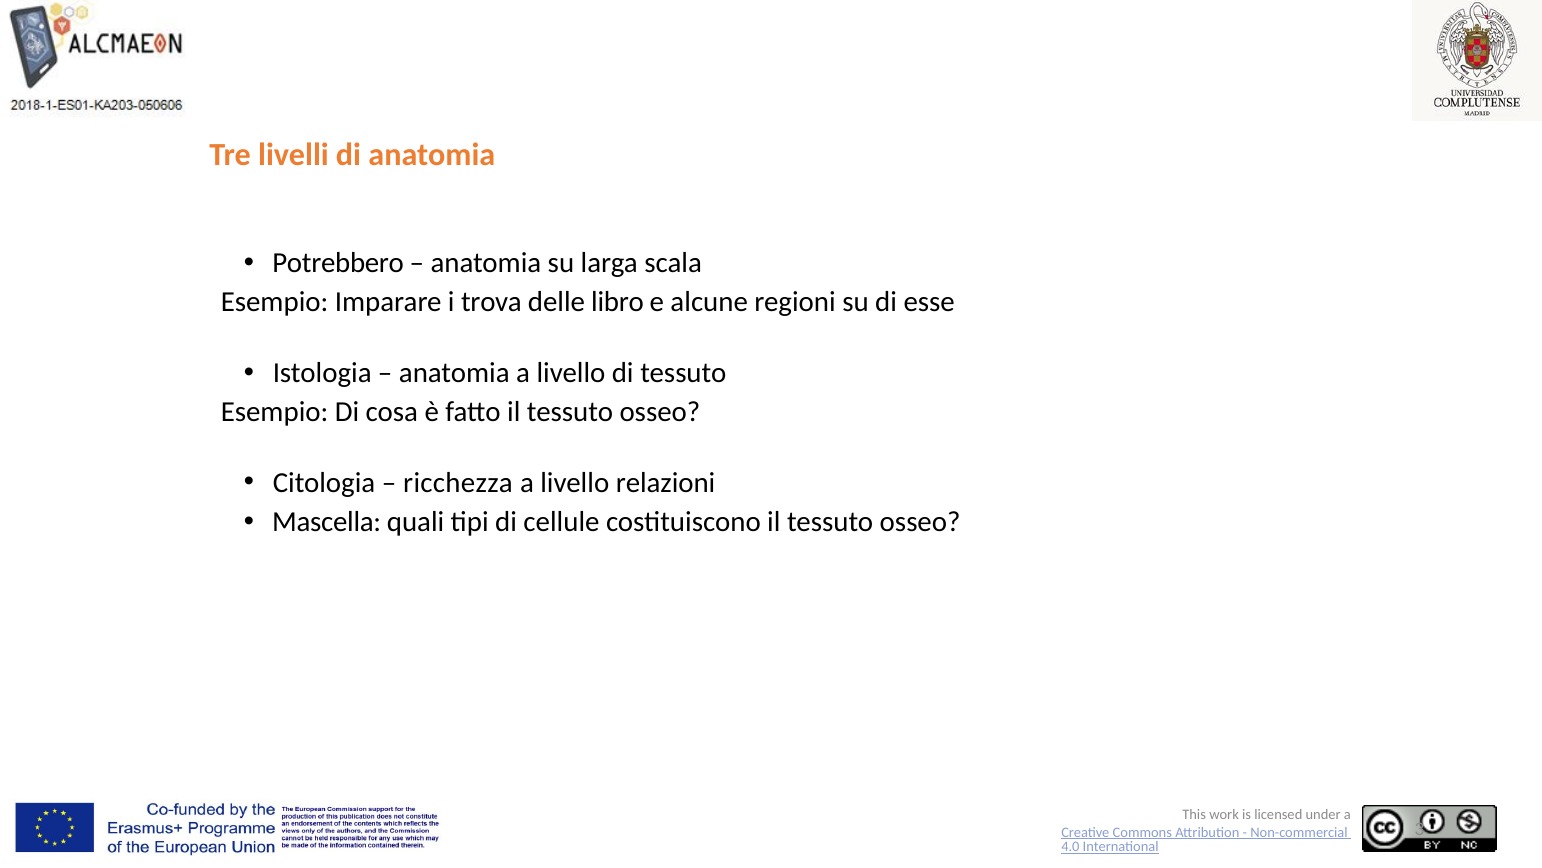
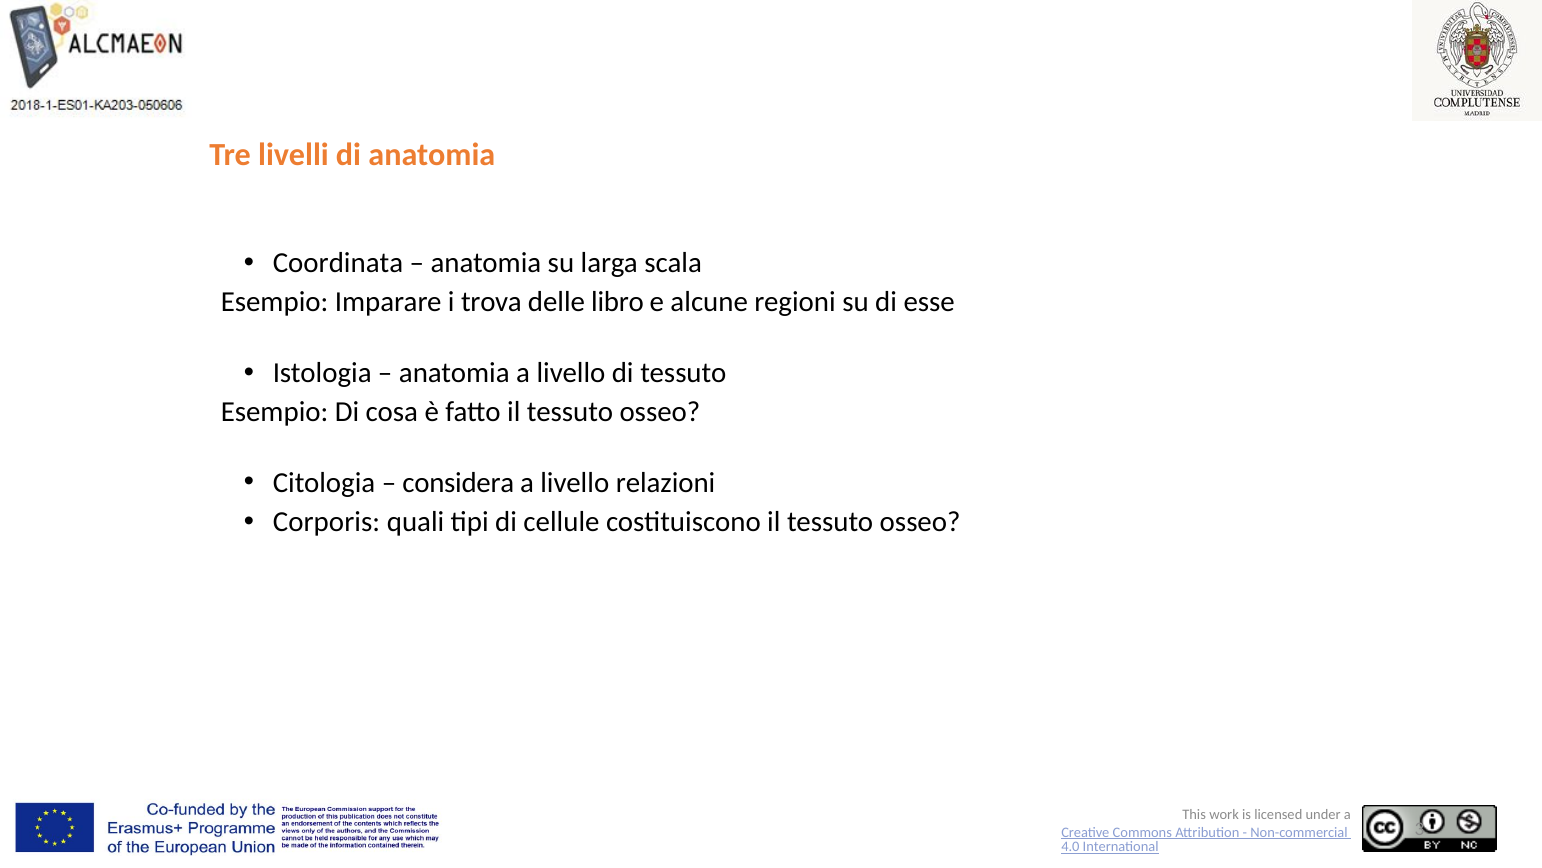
Potrebbero: Potrebbero -> Coordinata (338, 263)
ricchezza: ricchezza -> considera (458, 482)
Mascella: Mascella -> Corporis (327, 521)
